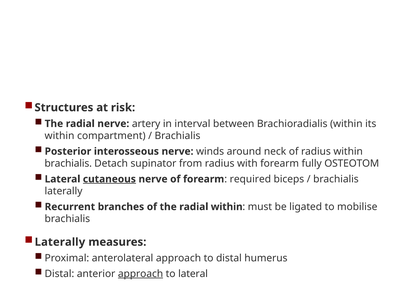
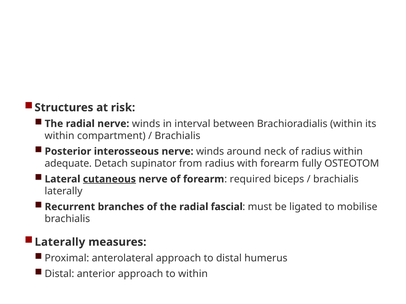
radial nerve artery: artery -> winds (146, 124)
brachialis: brachialis -> adequate (68, 164)
radial within: within -> fascial (227, 207)
approach underline: present -> none (141, 274)
to lateral: lateral -> within (193, 274)
